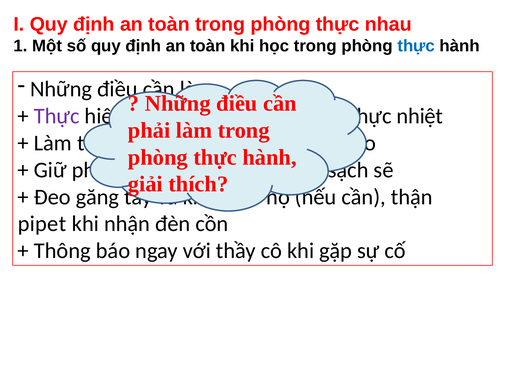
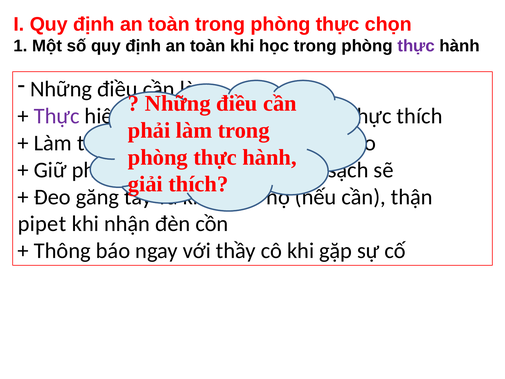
nhau: nhau -> chọn (388, 24)
thực colour: blue -> purple (416, 46)
nhiệt: nhiệt -> thích (420, 116)
